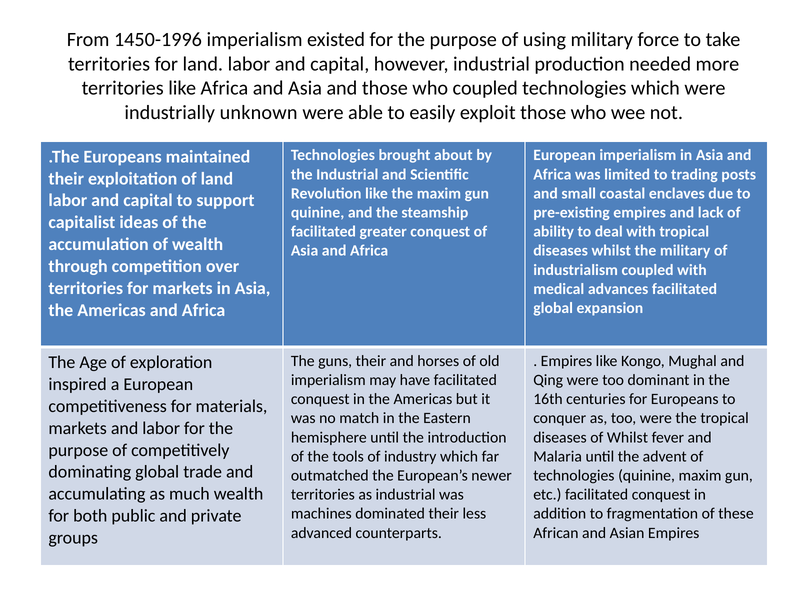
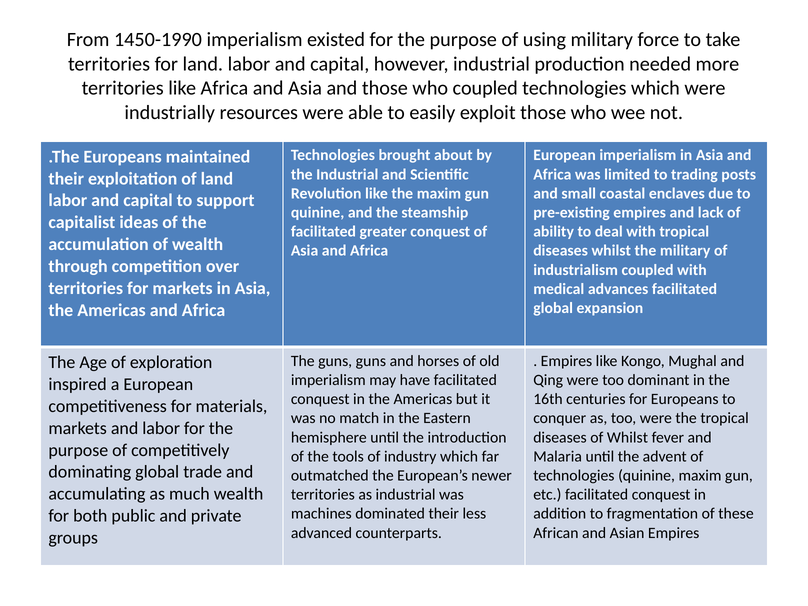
1450-1996: 1450-1996 -> 1450-1990 (158, 40)
unknown: unknown -> resources (259, 113)
guns their: their -> guns (371, 361)
